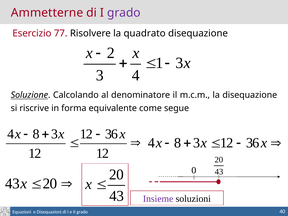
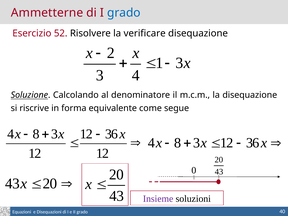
grado colour: purple -> blue (124, 13)
77: 77 -> 52 (61, 33)
quadrato: quadrato -> verificare (145, 33)
